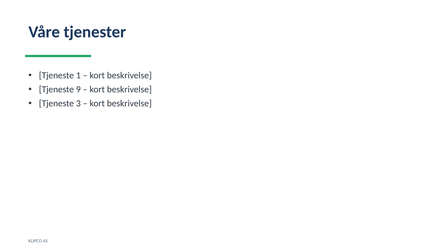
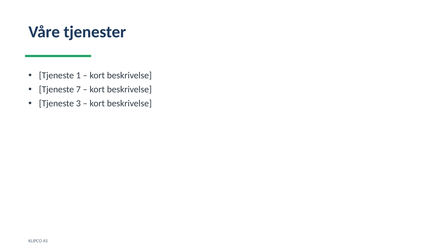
9: 9 -> 7 (78, 90)
